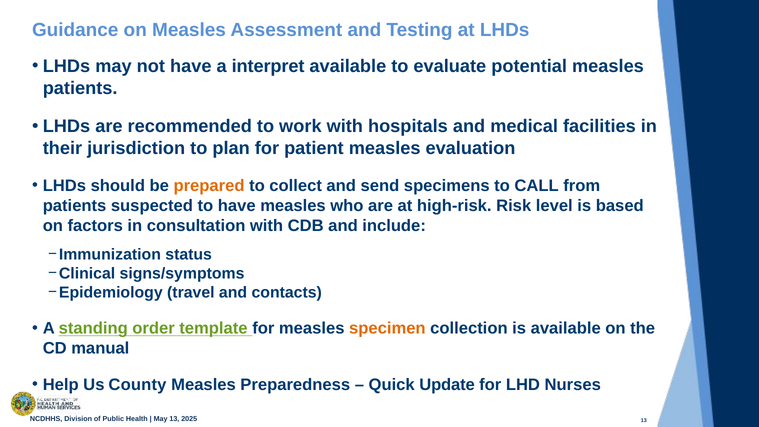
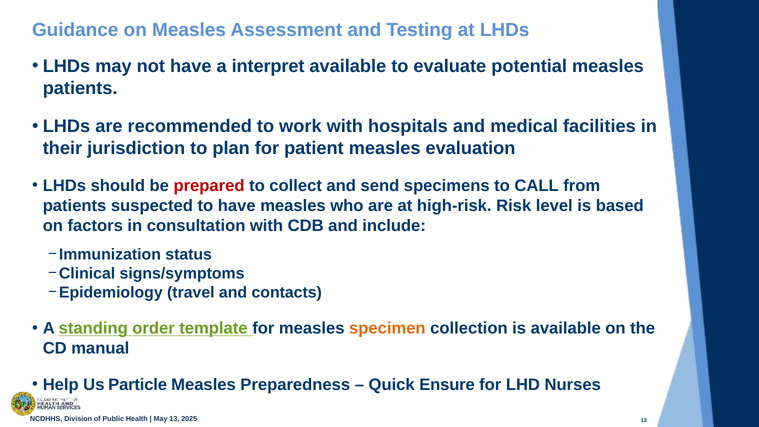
prepared colour: orange -> red (209, 186)
County: County -> Particle (138, 385)
Update: Update -> Ensure (447, 385)
